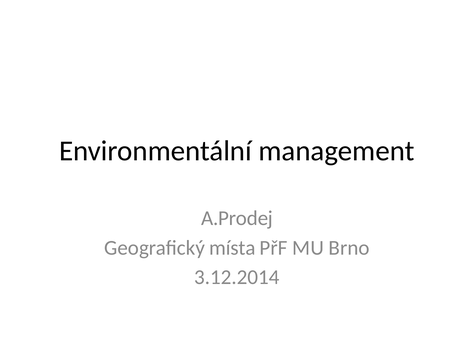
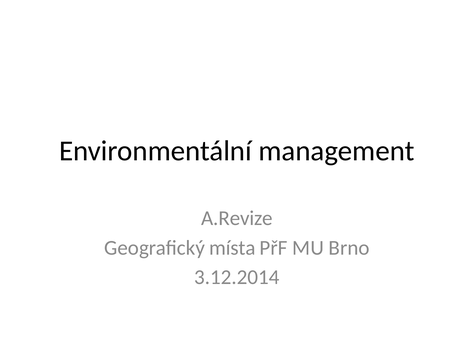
A.Prodej: A.Prodej -> A.Revize (237, 218)
